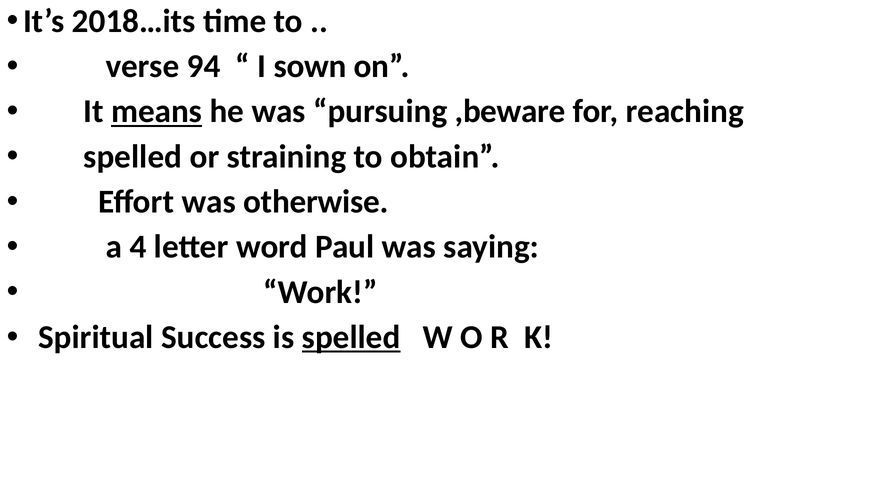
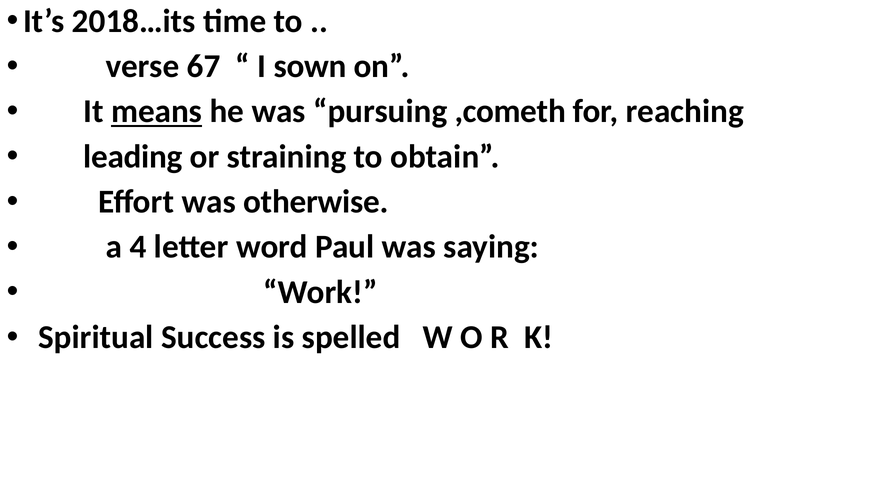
94: 94 -> 67 (204, 66)
,beware: ,beware -> ,cometh (510, 111)
spelled: spelled -> leading (133, 156)
spelled underline: present -> none (351, 337)
